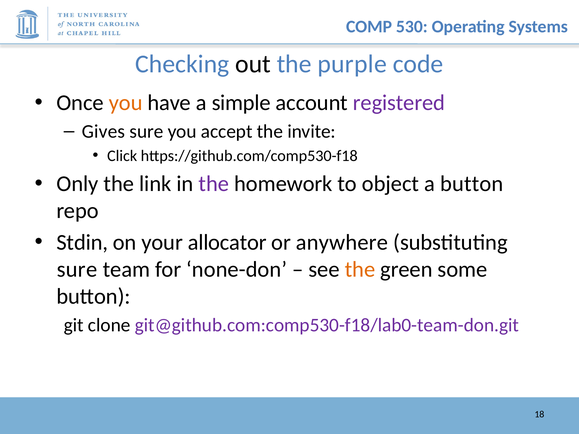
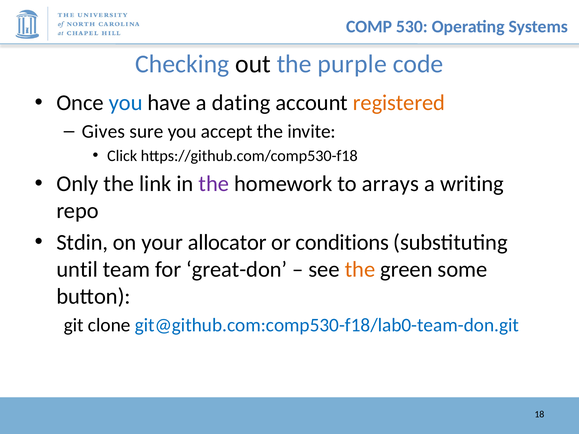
you colour: orange -> blue (126, 103)
simple: simple -> dating (241, 103)
registered colour: purple -> orange (399, 103)
object: object -> arrays (390, 184)
a button: button -> writing (472, 184)
anywhere: anywhere -> conditions (342, 243)
sure: sure -> until (77, 270)
none-don: none-don -> great-don (237, 270)
git@github.com:comp530-f18/lab0-team-don.git colour: purple -> blue (327, 325)
